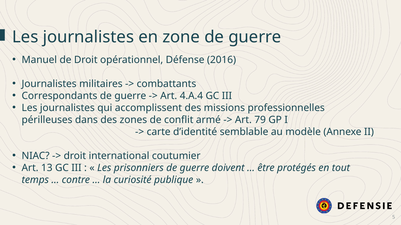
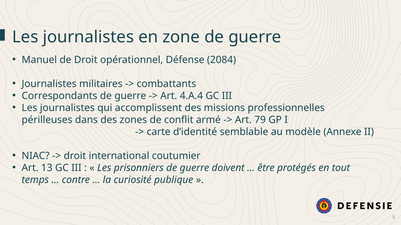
2016: 2016 -> 2084 (222, 60)
